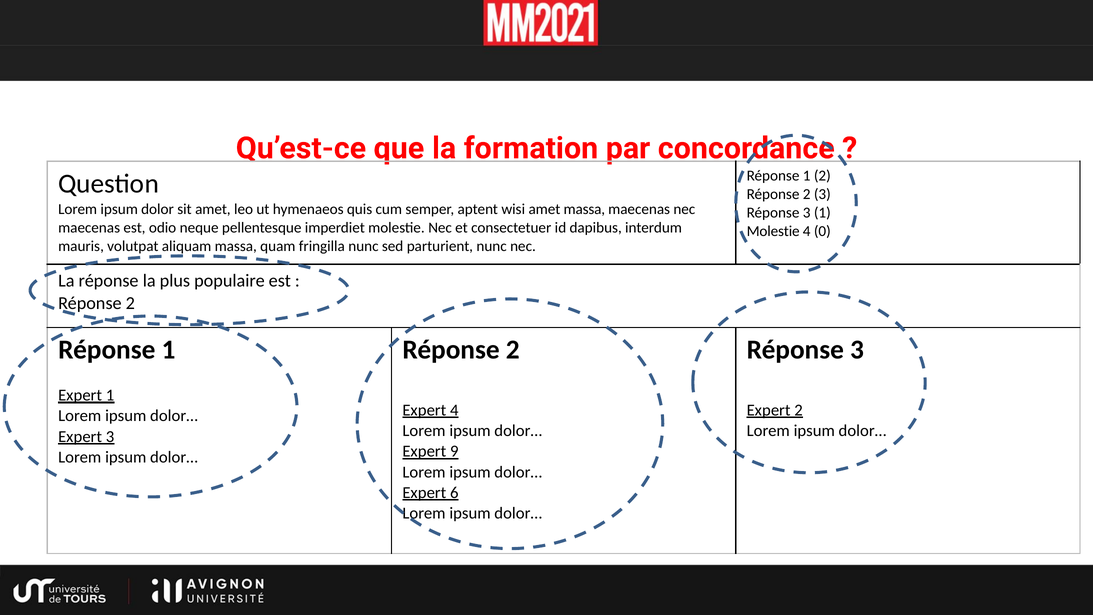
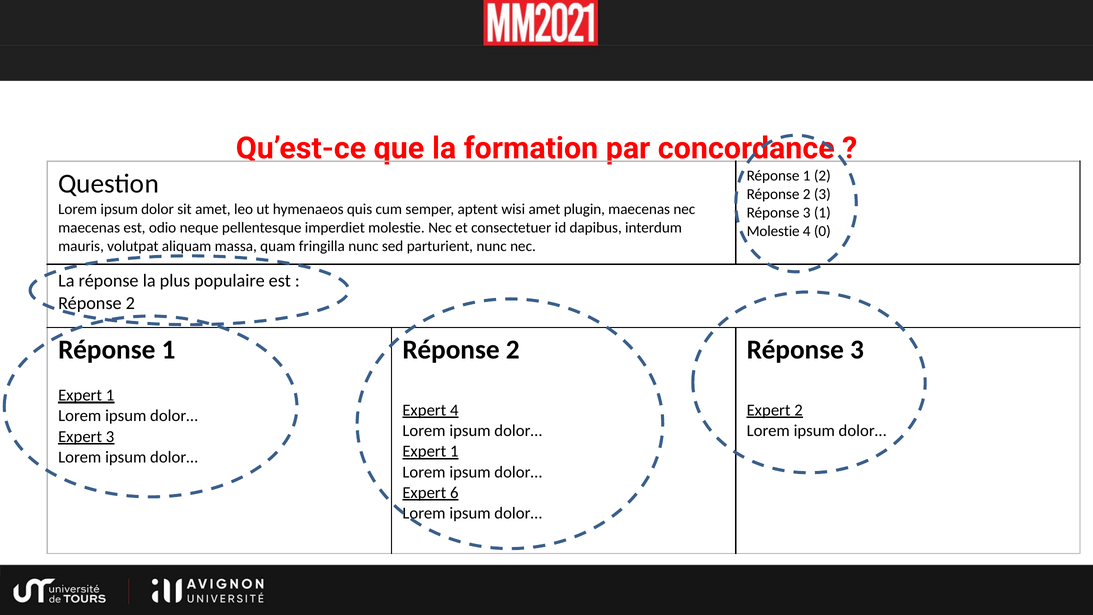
amet massa: massa -> plugin (584, 209)
9: 9 -> 1 (454, 451)
